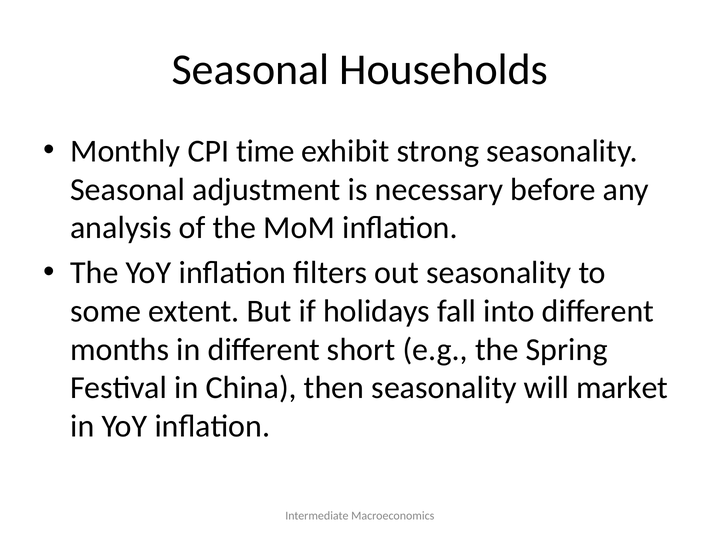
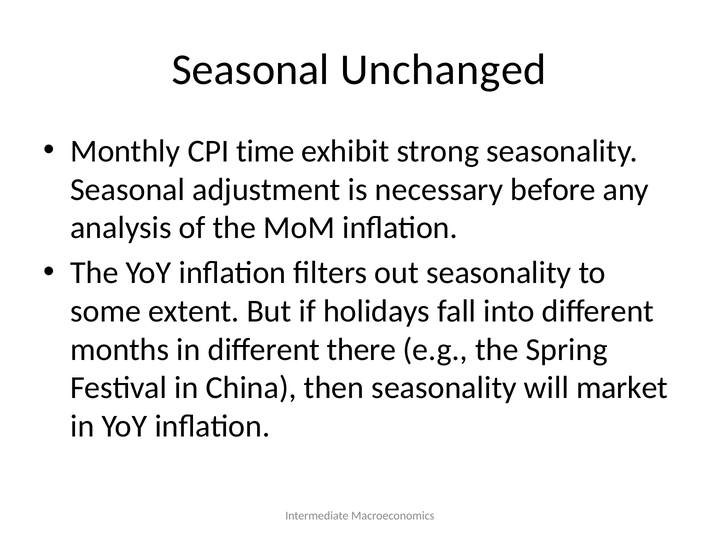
Households: Households -> Unchanged (443, 70)
short: short -> there (361, 349)
